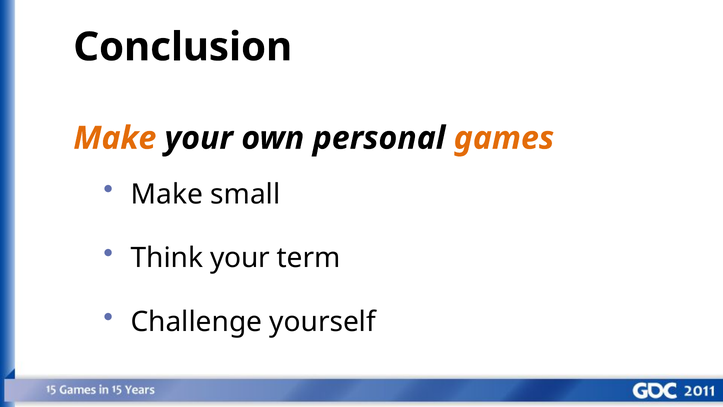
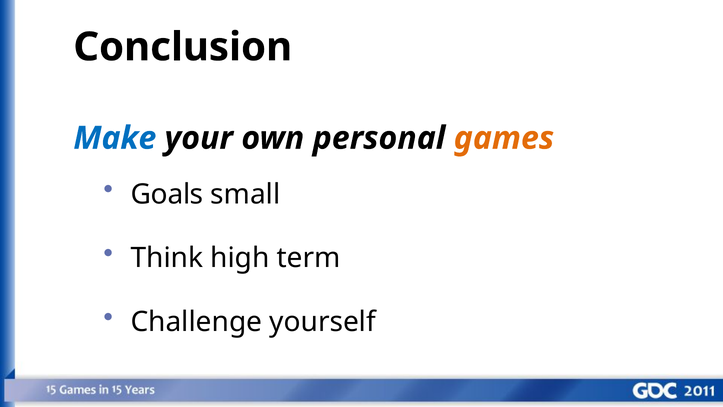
Make colour: orange -> blue (115, 138)
Make: Make -> Goals (167, 194)
Think your: your -> high (240, 258)
